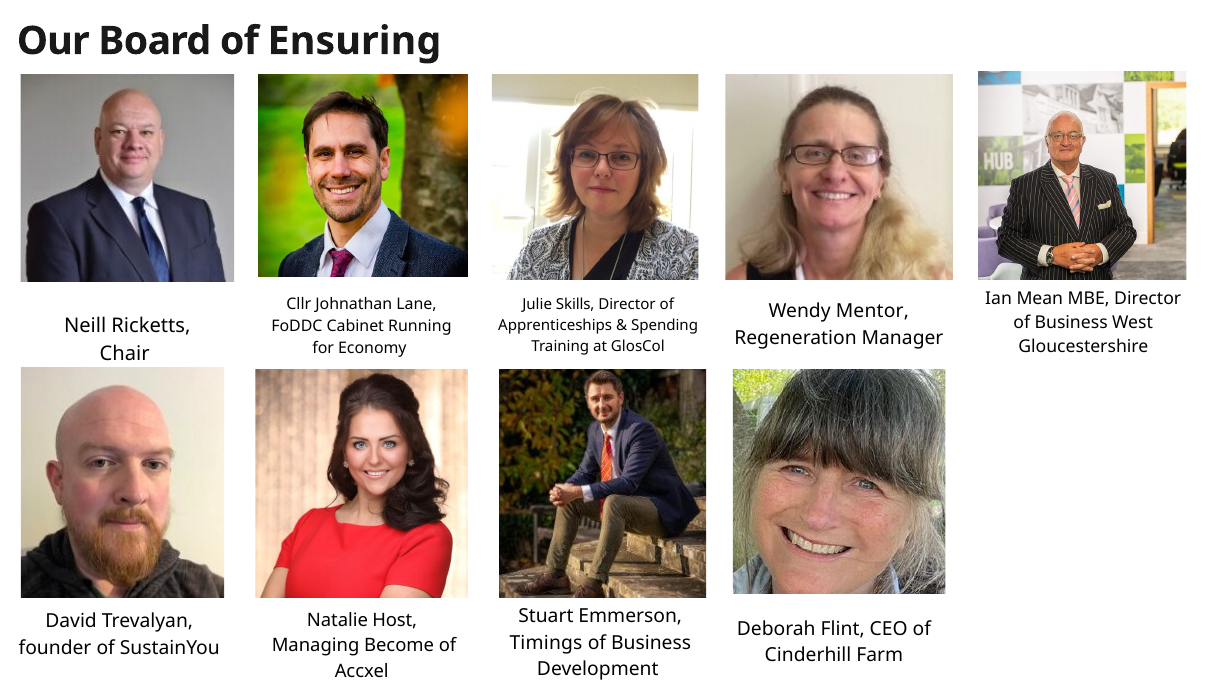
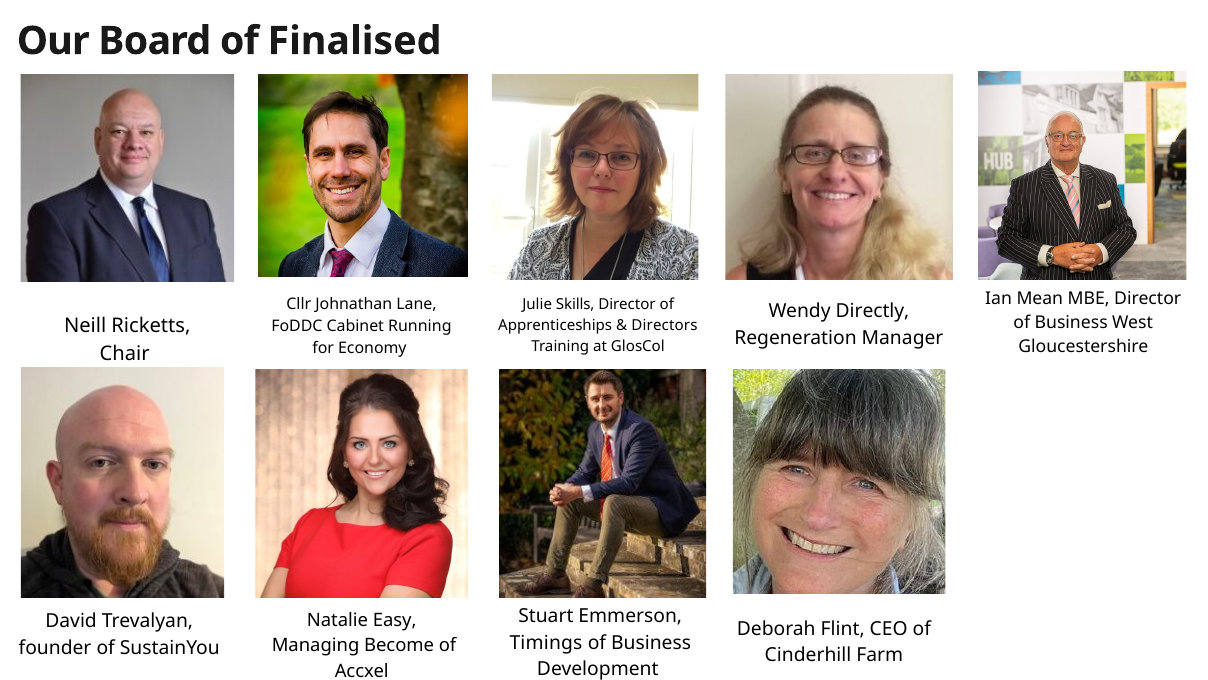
Ensuring: Ensuring -> Finalised (355, 41)
Mentor: Mentor -> Directly (873, 311)
Spending: Spending -> Directors (664, 325)
Host: Host -> Easy (395, 620)
